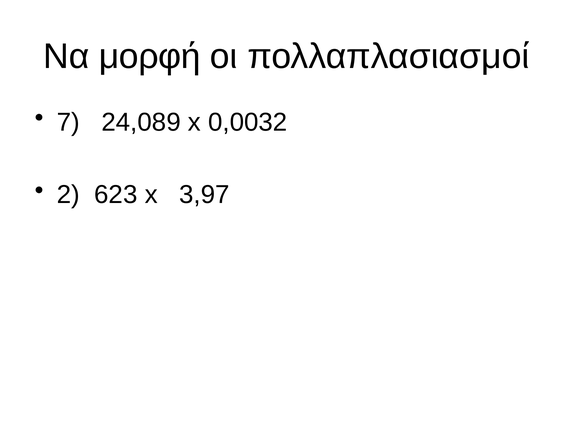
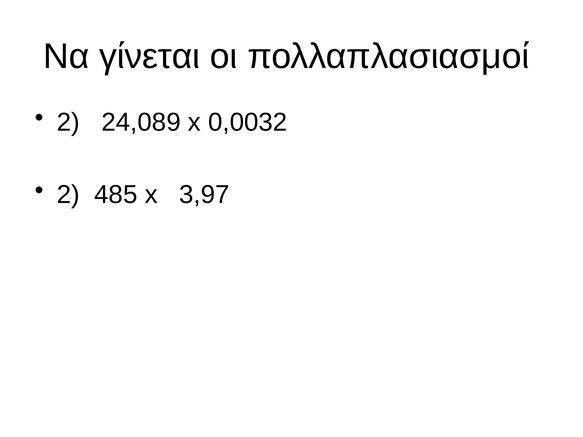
μορφή: μορφή -> γίνεται (150, 56)
7: 7 -> 2 (68, 122)
623: 623 -> 485 (116, 195)
